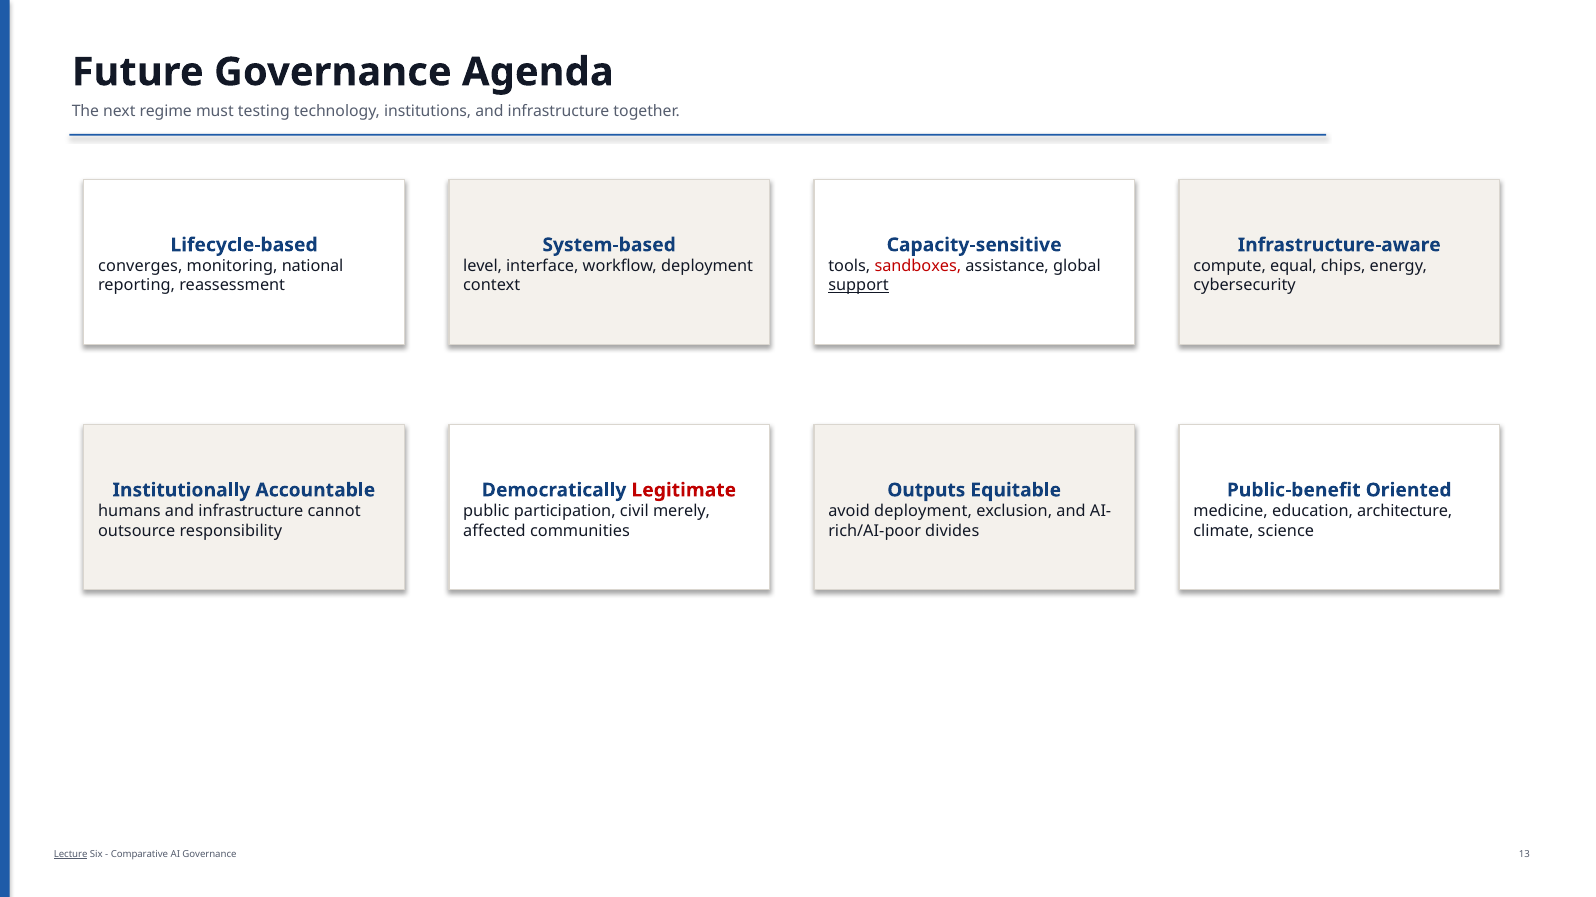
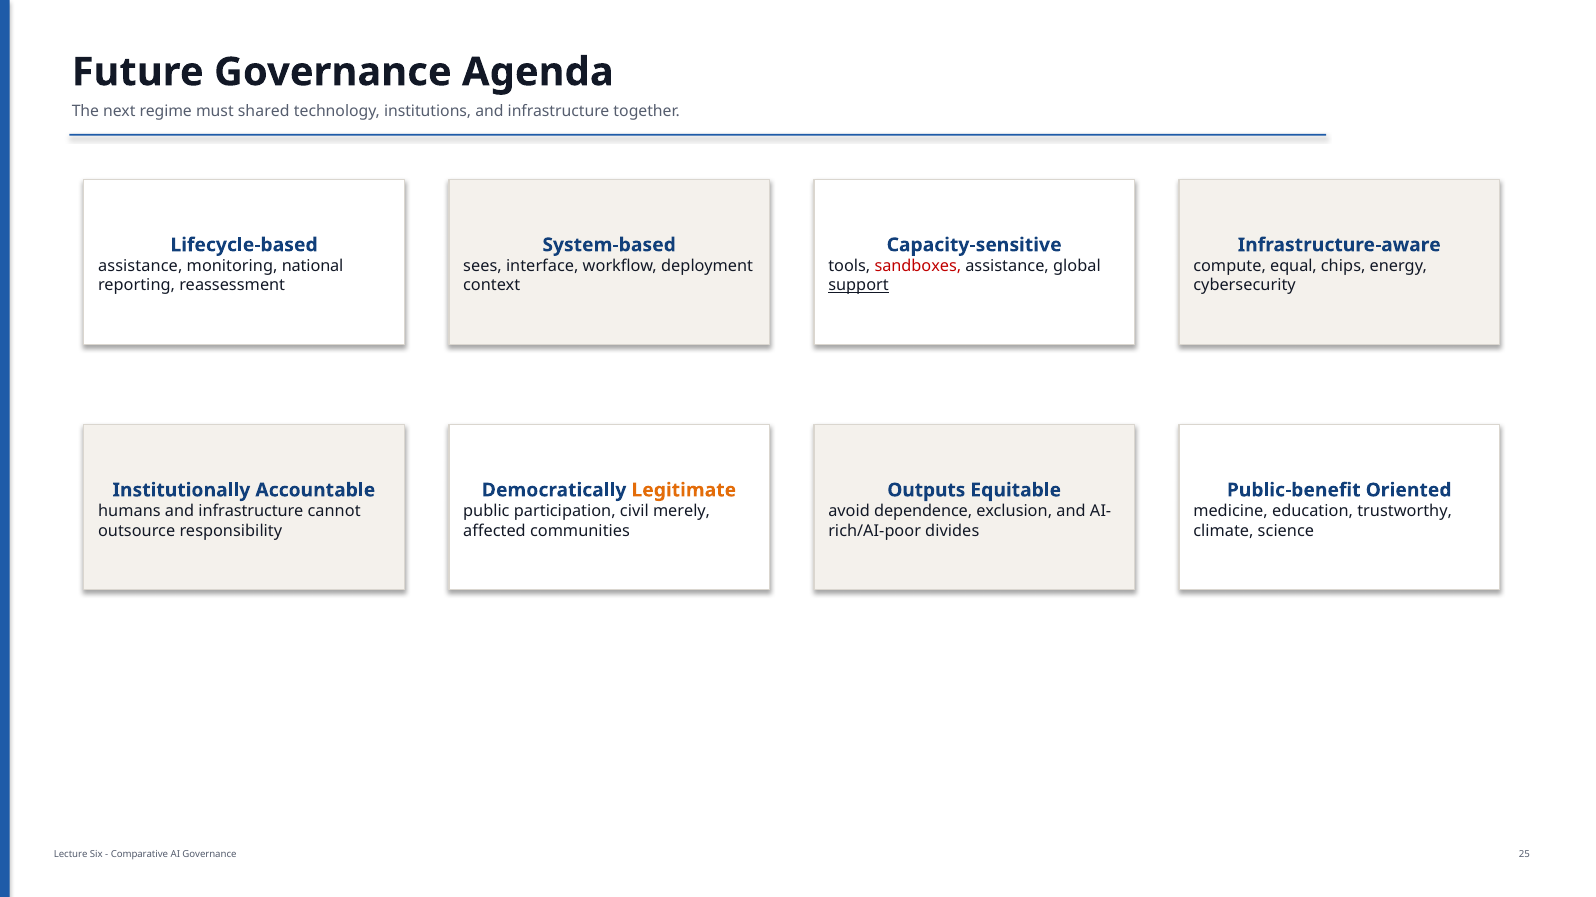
testing: testing -> shared (264, 111)
converges: converges -> assistance (140, 266)
level: level -> sees (482, 266)
Legitimate colour: red -> orange (684, 490)
avoid deployment: deployment -> dependence (923, 512)
architecture: architecture -> trustworthy (1405, 512)
Lecture underline: present -> none (71, 855)
13: 13 -> 25 (1524, 855)
